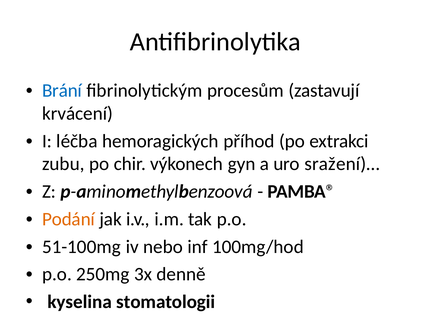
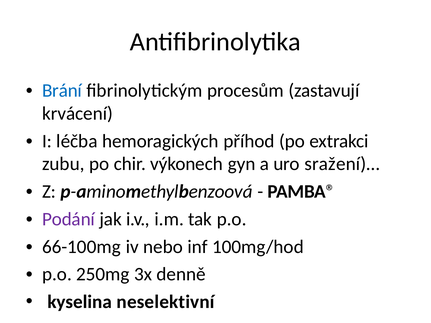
Podání colour: orange -> purple (69, 219)
51-100mg: 51-100mg -> 66-100mg (81, 247)
stomatologii: stomatologii -> neselektivní (166, 302)
